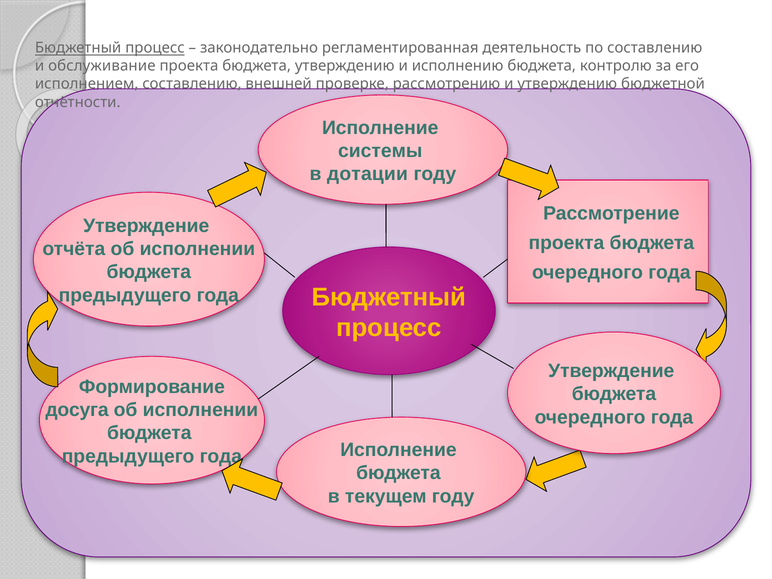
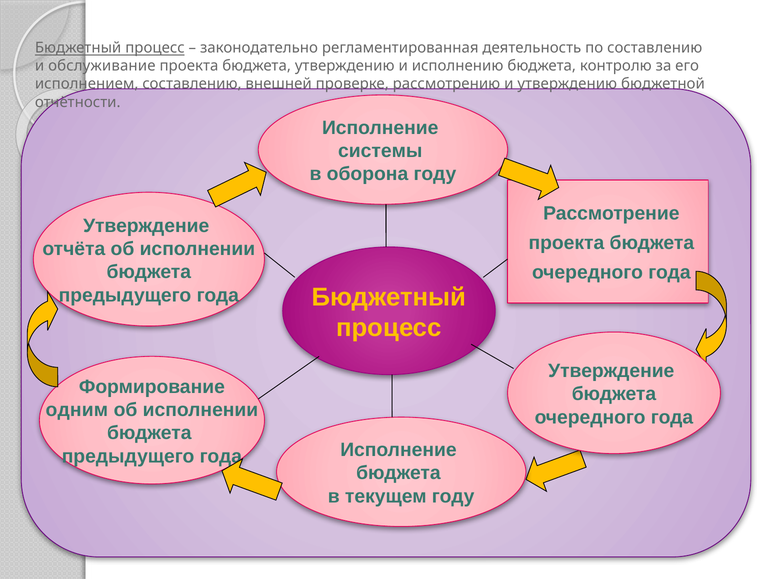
дотации: дотации -> оборона (368, 174)
досуга: досуга -> одним (77, 410)
